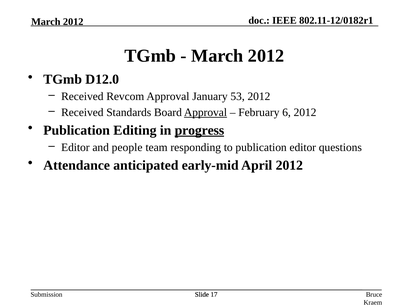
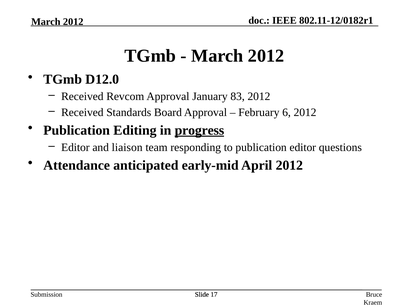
53: 53 -> 83 (238, 96)
Approval underline: present -> none (206, 112)
people: people -> liaison (127, 147)
